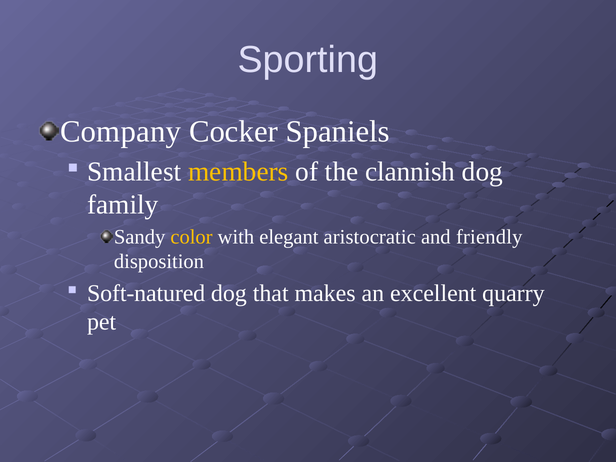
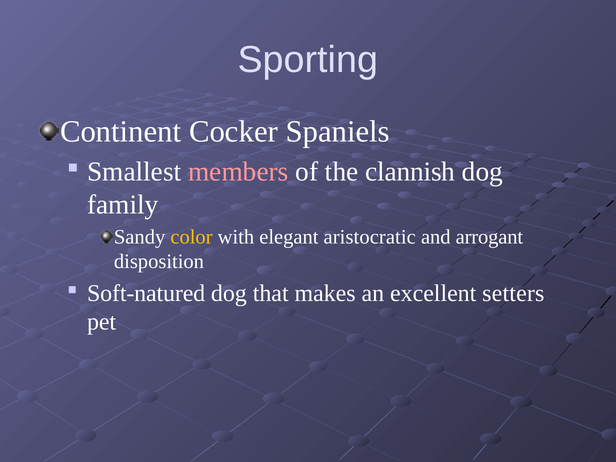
Company: Company -> Continent (121, 132)
members colour: yellow -> pink (238, 172)
friendly: friendly -> arrogant (489, 237)
quarry: quarry -> setters (513, 293)
